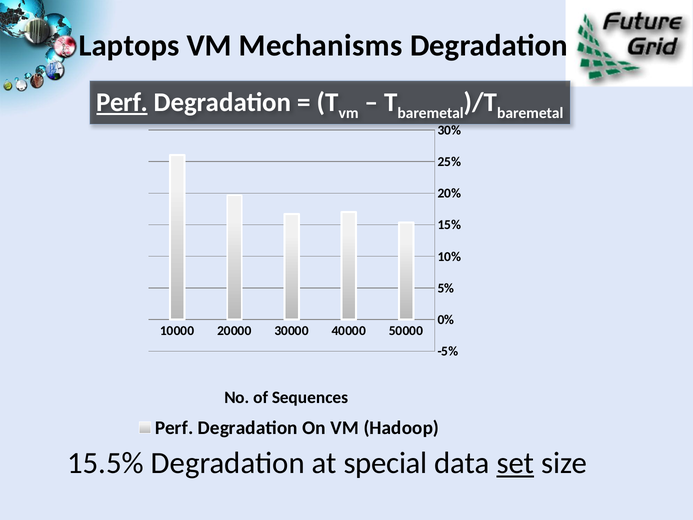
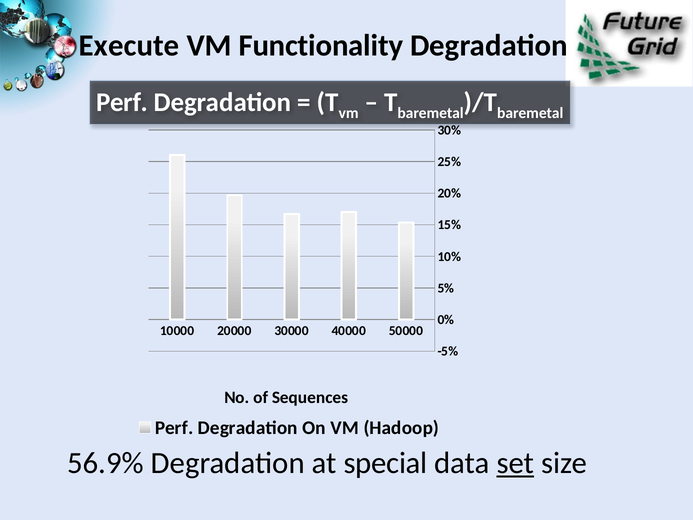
Laptops: Laptops -> Execute (129, 45)
Mechanisms: Mechanisms -> Functionality (321, 45)
Perf underline: present -> none (122, 102)
15.5%: 15.5% -> 56.9% (105, 463)
